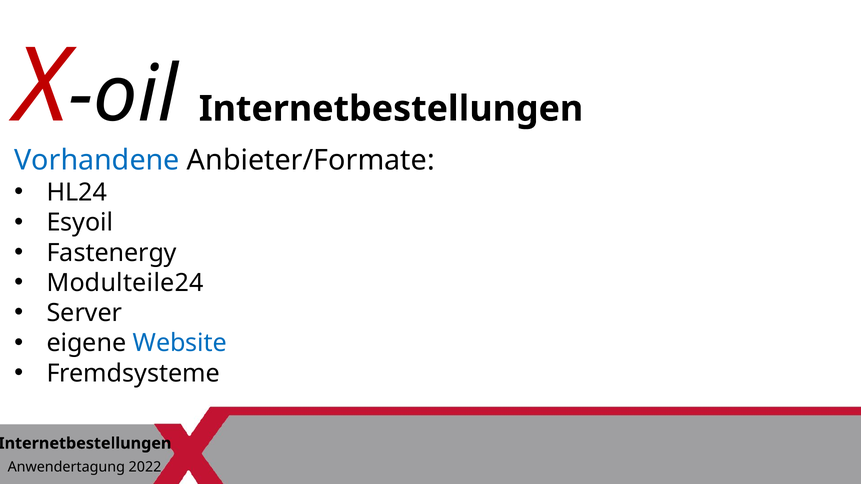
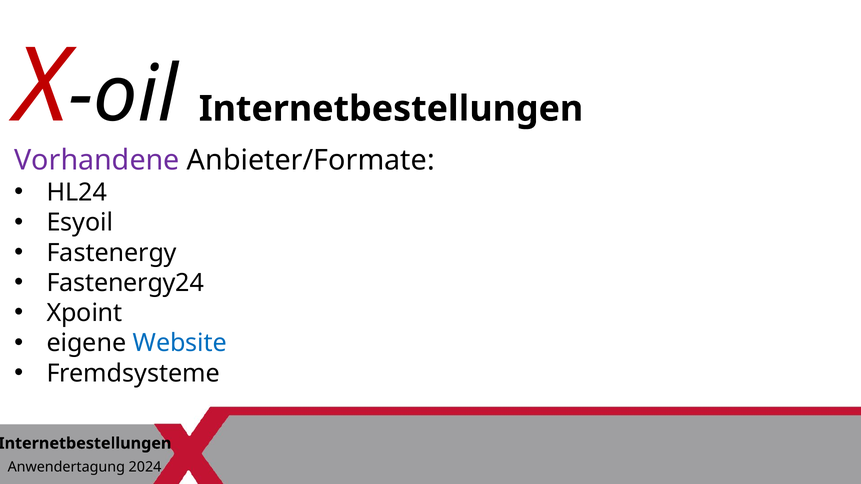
Vorhandene colour: blue -> purple (97, 161)
Modulteile24: Modulteile24 -> Fastenergy24 (125, 283)
Server: Server -> Xpoint (84, 313)
2022: 2022 -> 2024 (145, 467)
